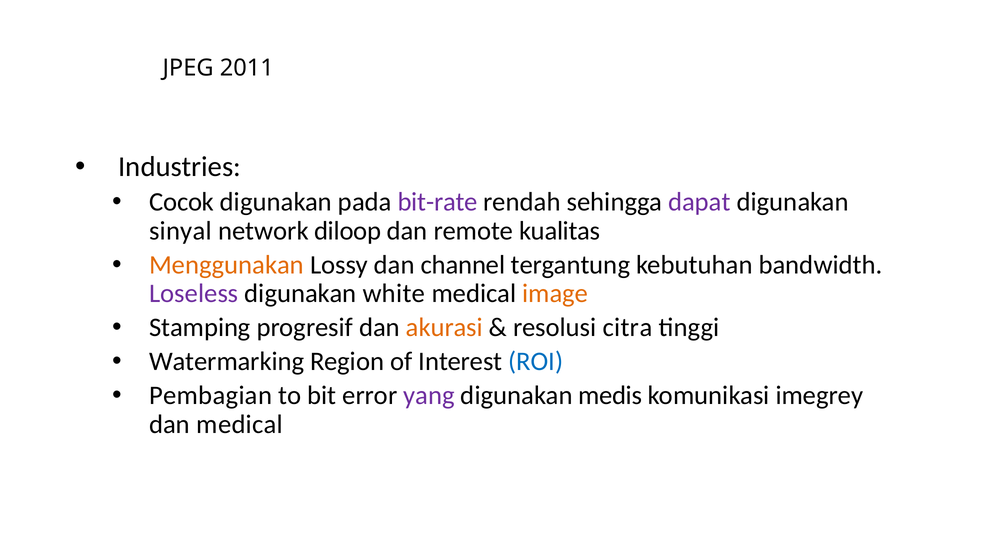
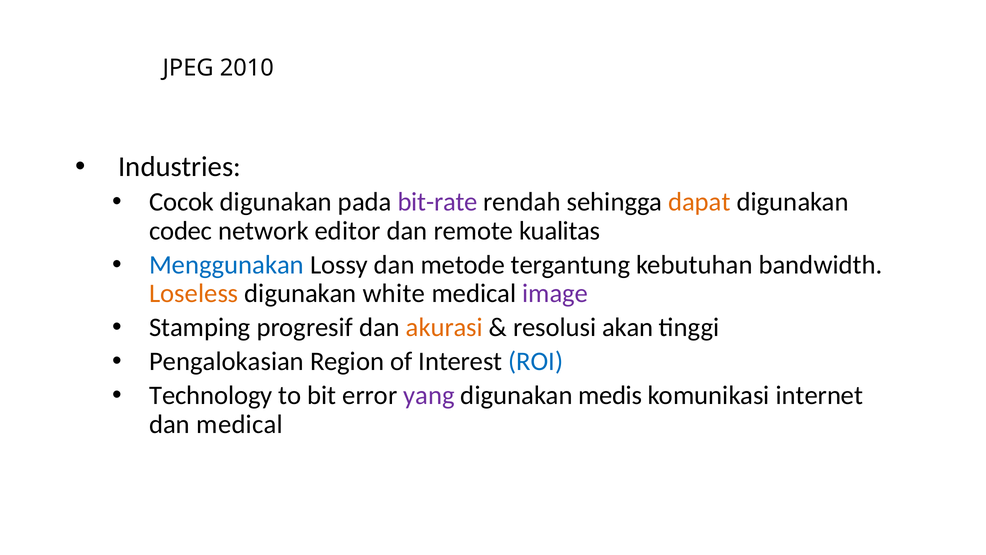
2011: 2011 -> 2010 (247, 68)
dapat colour: purple -> orange (699, 202)
sinyal: sinyal -> codec (181, 231)
diloop: diloop -> editor (348, 231)
Menggunakan colour: orange -> blue (227, 265)
channel: channel -> metode (463, 265)
Loseless colour: purple -> orange (194, 293)
image colour: orange -> purple (555, 293)
citra: citra -> akan (628, 327)
Watermarking: Watermarking -> Pengalokasian (227, 361)
Pembagian: Pembagian -> Technology (211, 395)
imegrey: imegrey -> internet (819, 395)
